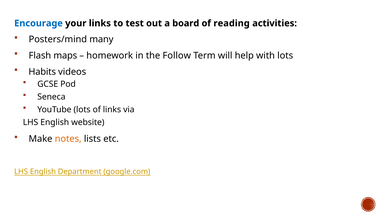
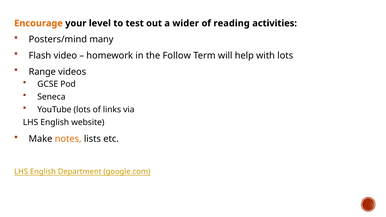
Encourage colour: blue -> orange (39, 23)
your links: links -> level (100, 23)
board: board -> wider (186, 23)
maps: maps -> video (65, 56)
Habits: Habits -> Range (42, 72)
